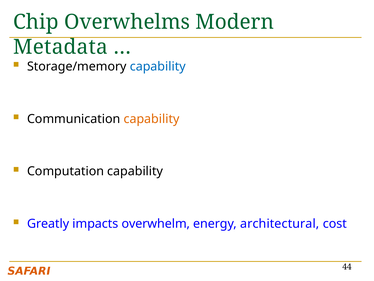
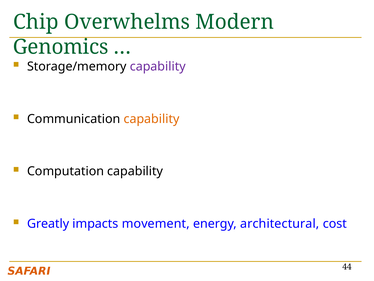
Metadata: Metadata -> Genomics (61, 47)
capability colour: blue -> purple (158, 66)
overwhelm: overwhelm -> movement (156, 223)
